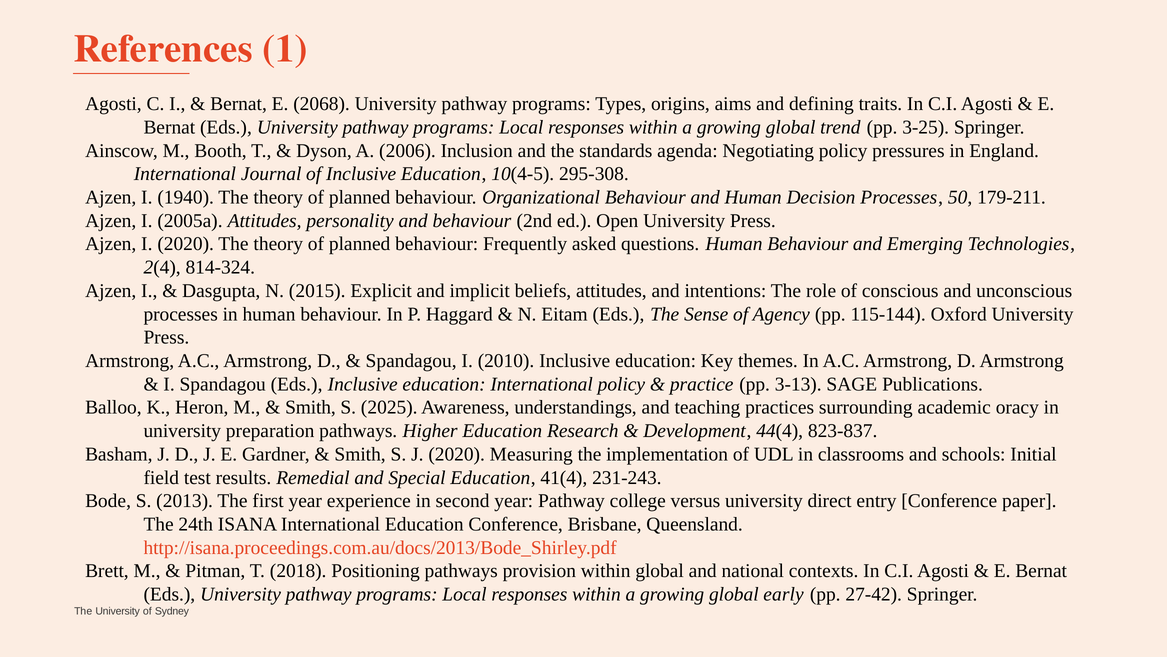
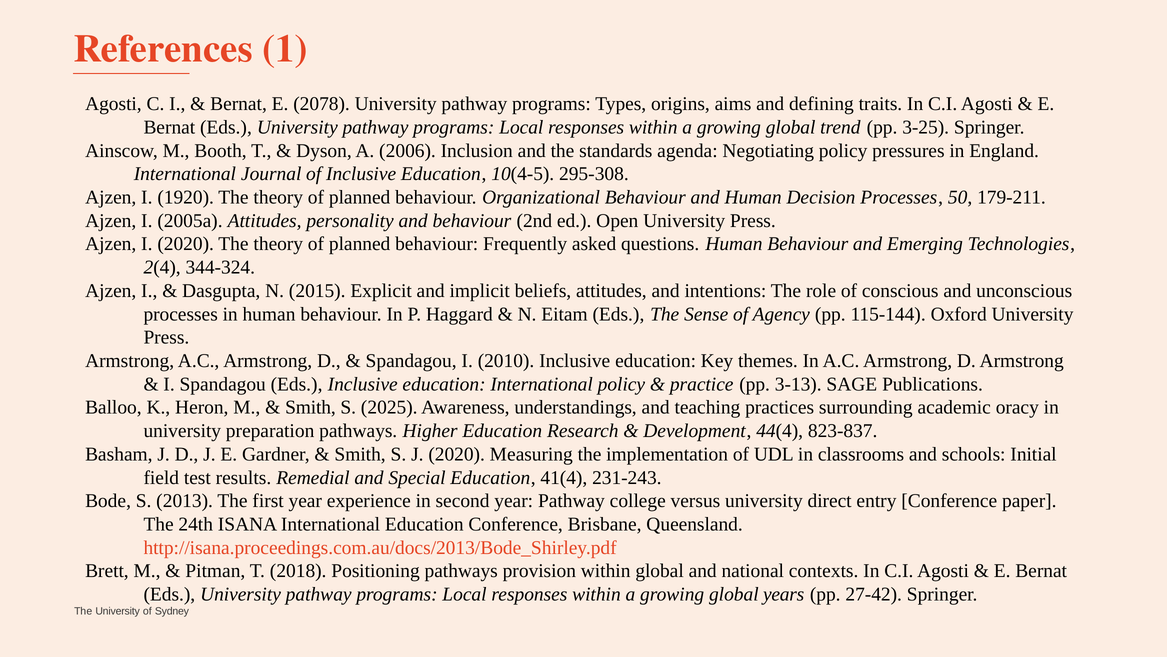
2068: 2068 -> 2078 (322, 104)
1940: 1940 -> 1920 (186, 197)
814-324: 814-324 -> 344-324 (220, 267)
early: early -> years (784, 594)
